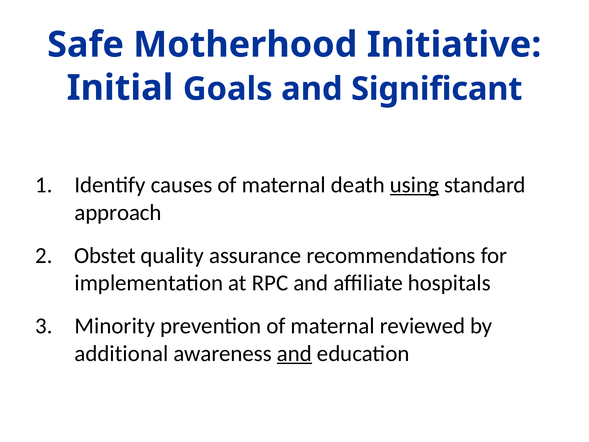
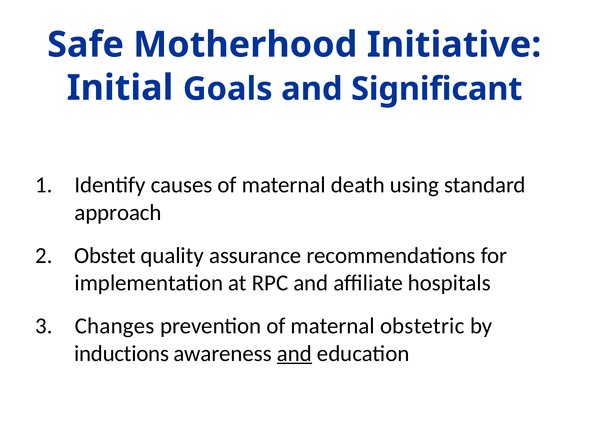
using underline: present -> none (414, 185)
Minority: Minority -> Changes (115, 326)
reviewed: reviewed -> obstetric (422, 326)
additional: additional -> inductions (122, 353)
